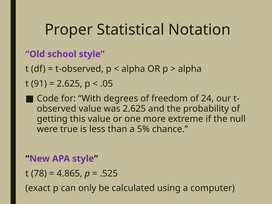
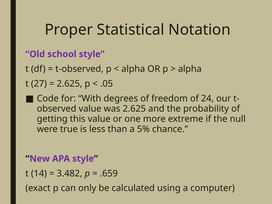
91: 91 -> 27 (39, 84)
78: 78 -> 14 (39, 173)
4.865: 4.865 -> 3.482 (69, 173)
.525: .525 -> .659 (109, 173)
